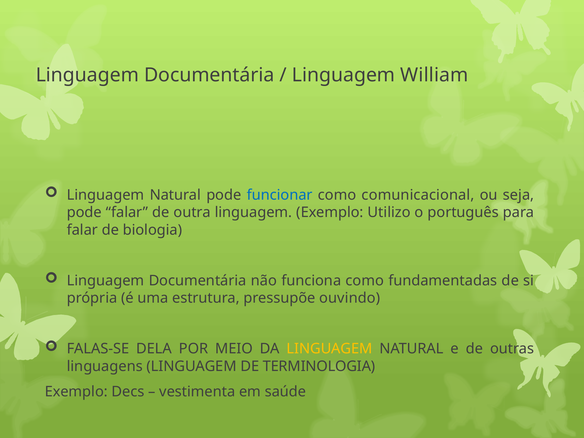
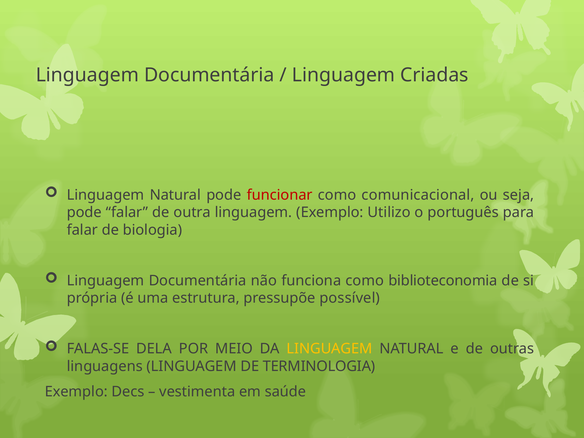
William: William -> Criadas (434, 75)
funcionar colour: blue -> red (280, 195)
fundamentadas: fundamentadas -> biblioteconomia (443, 281)
ouvindo: ouvindo -> possível (350, 298)
